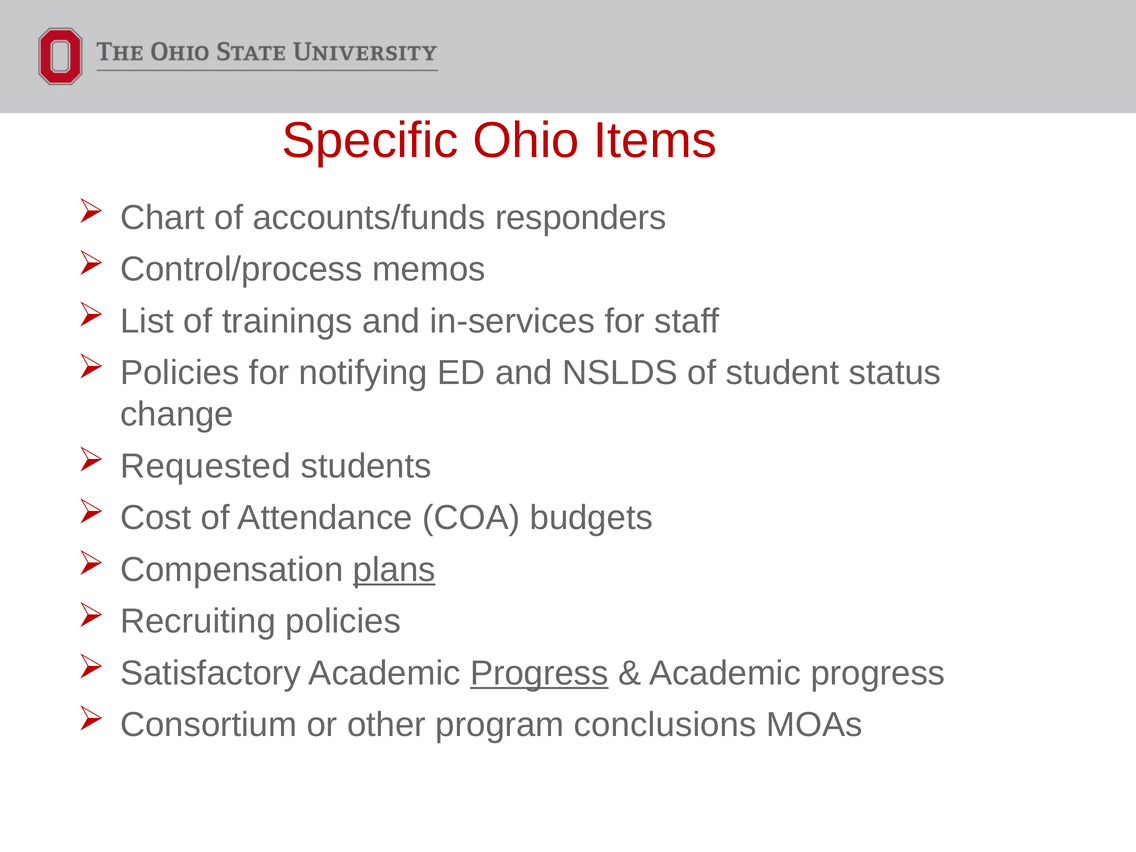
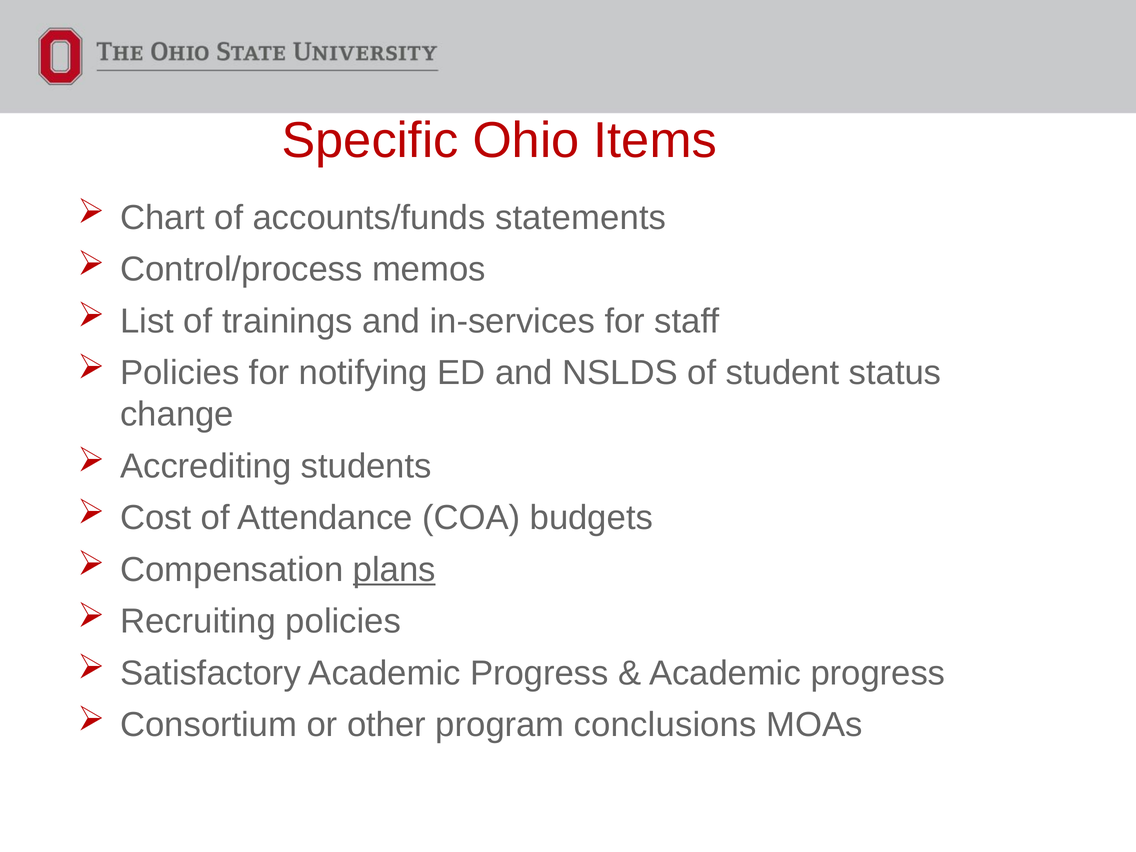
responders: responders -> statements (581, 218)
Requested: Requested -> Accrediting (206, 466)
Progress underline: present -> none (539, 673)
